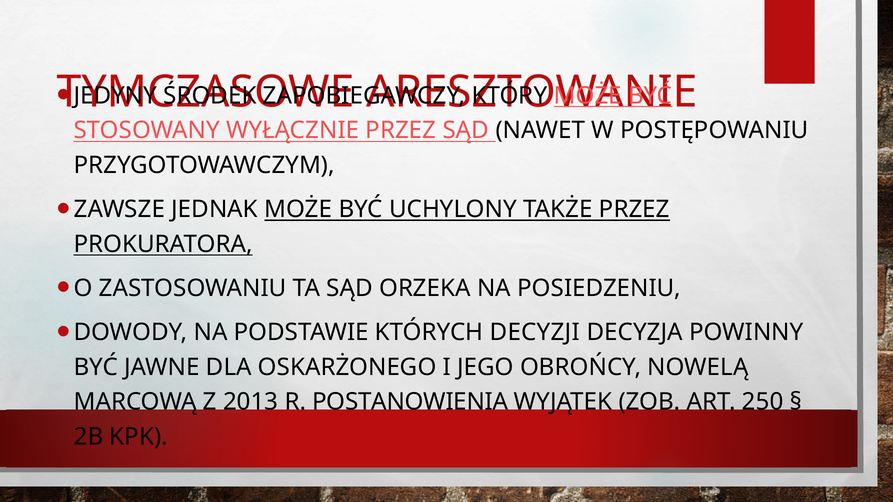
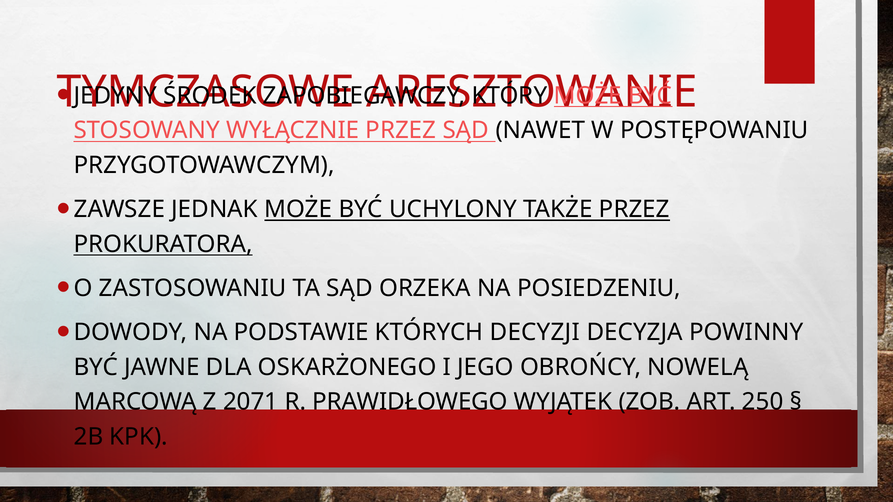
2013: 2013 -> 2071 (251, 402)
POSTANOWIENIA: POSTANOWIENIA -> PRAWIDŁOWEGO (410, 402)
